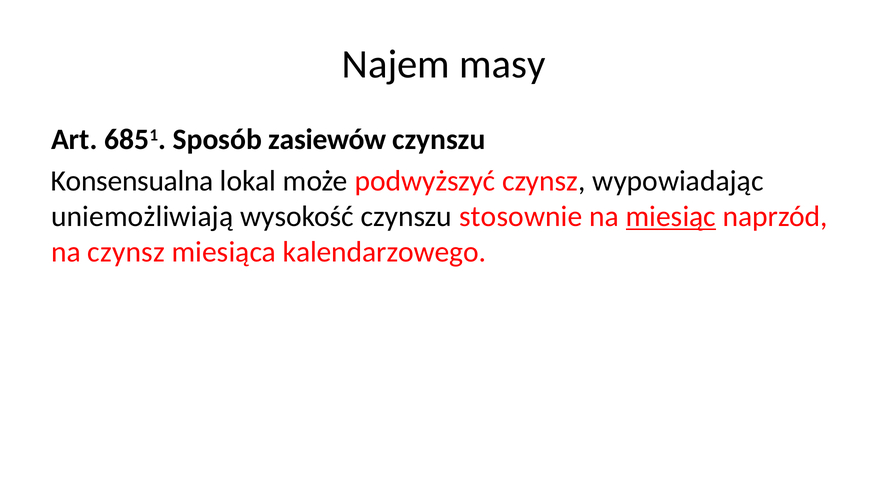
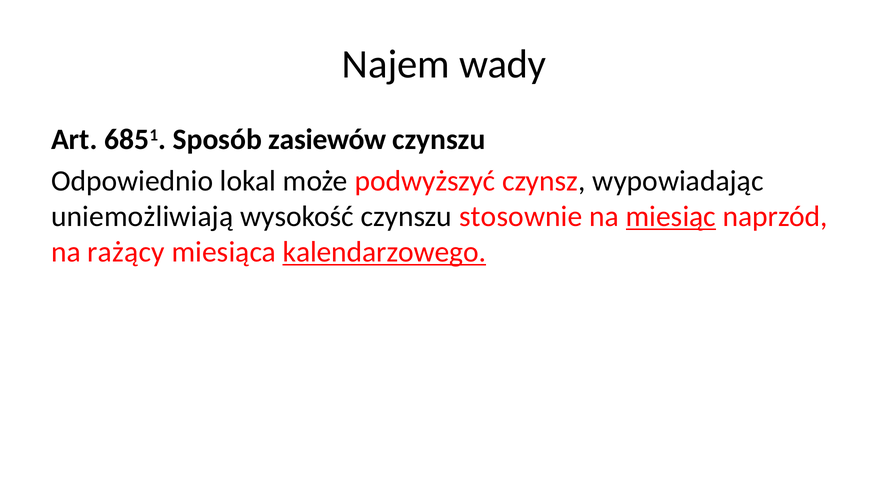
masy: masy -> wady (503, 64)
Konsensualna: Konsensualna -> Odpowiednio (132, 181)
na czynsz: czynsz -> rażący (126, 252)
kalendarzowego underline: none -> present (384, 252)
